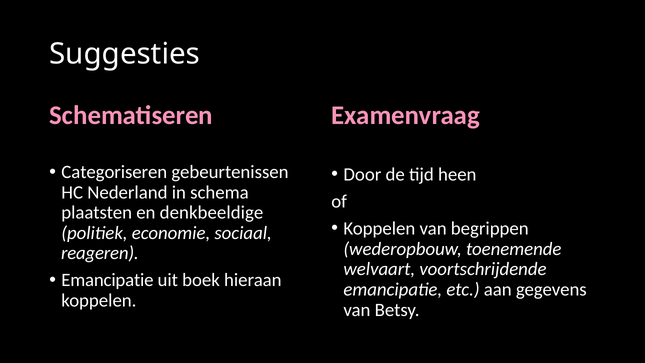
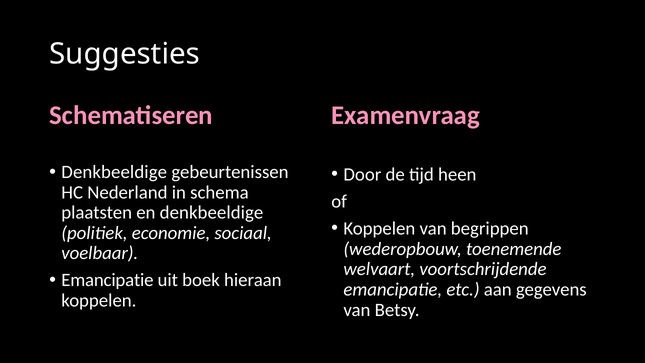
Categoriseren: Categoriseren -> Denkbeeldige (114, 172)
reageren: reageren -> voelbaar (100, 253)
